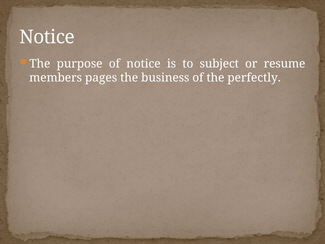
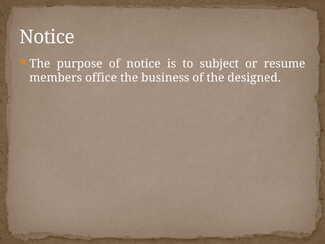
pages: pages -> office (101, 78)
perfectly: perfectly -> designed (254, 78)
